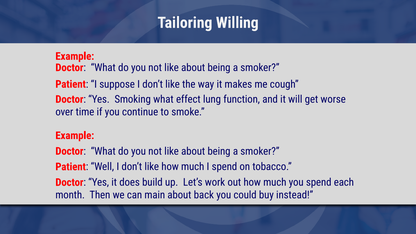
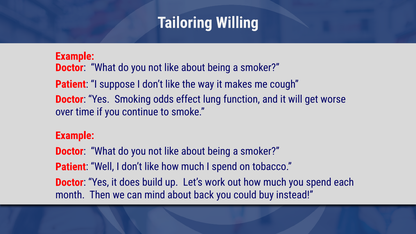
Smoking what: what -> odds (164, 99)
main: main -> mind (155, 195)
